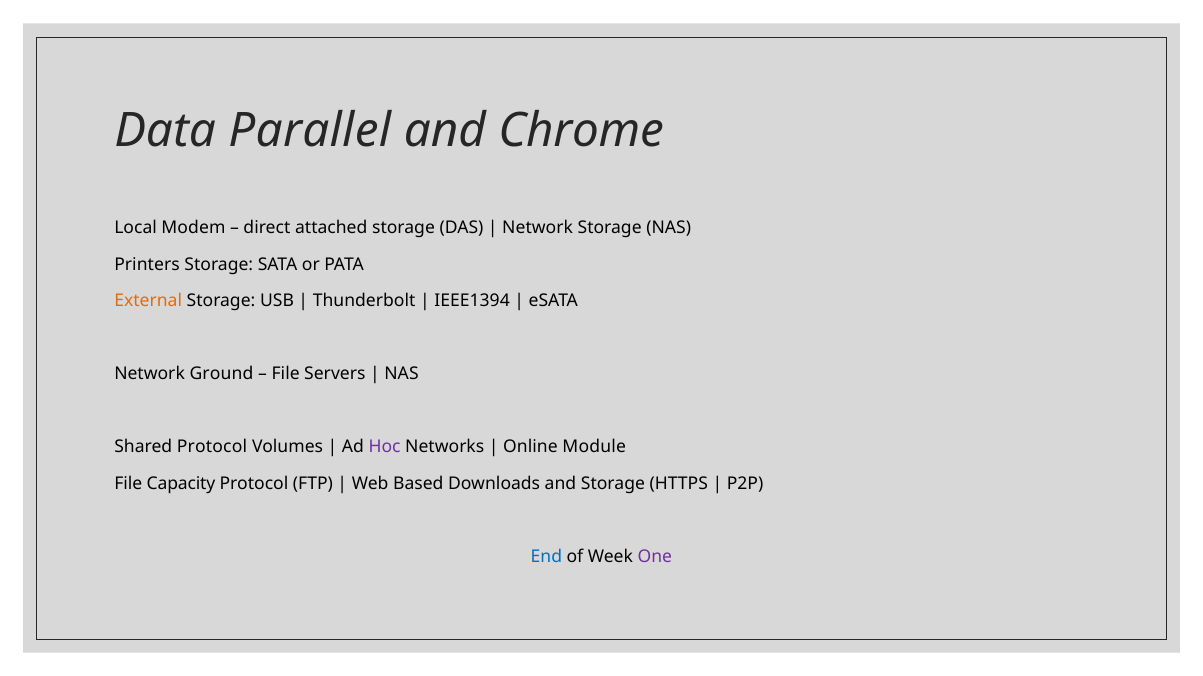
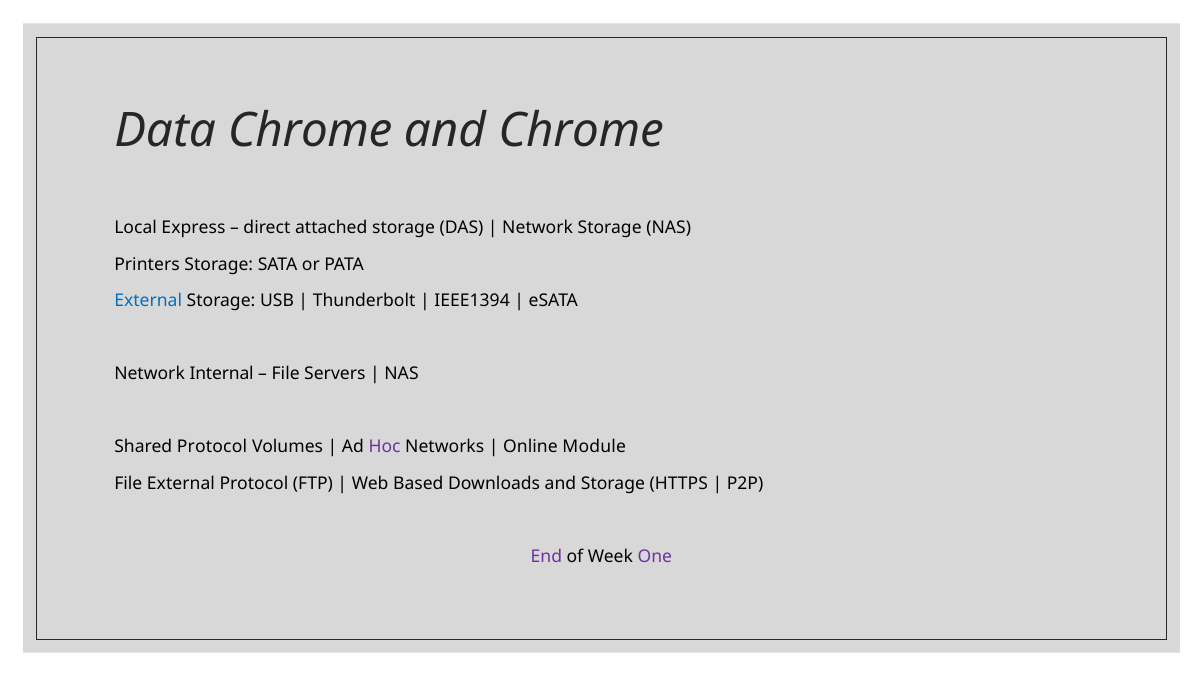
Data Parallel: Parallel -> Chrome (310, 131)
Modem: Modem -> Express (193, 228)
External colour: orange -> blue (148, 301)
Ground: Ground -> Internal (222, 374)
File Capacity: Capacity -> External (181, 484)
End colour: blue -> purple (546, 557)
